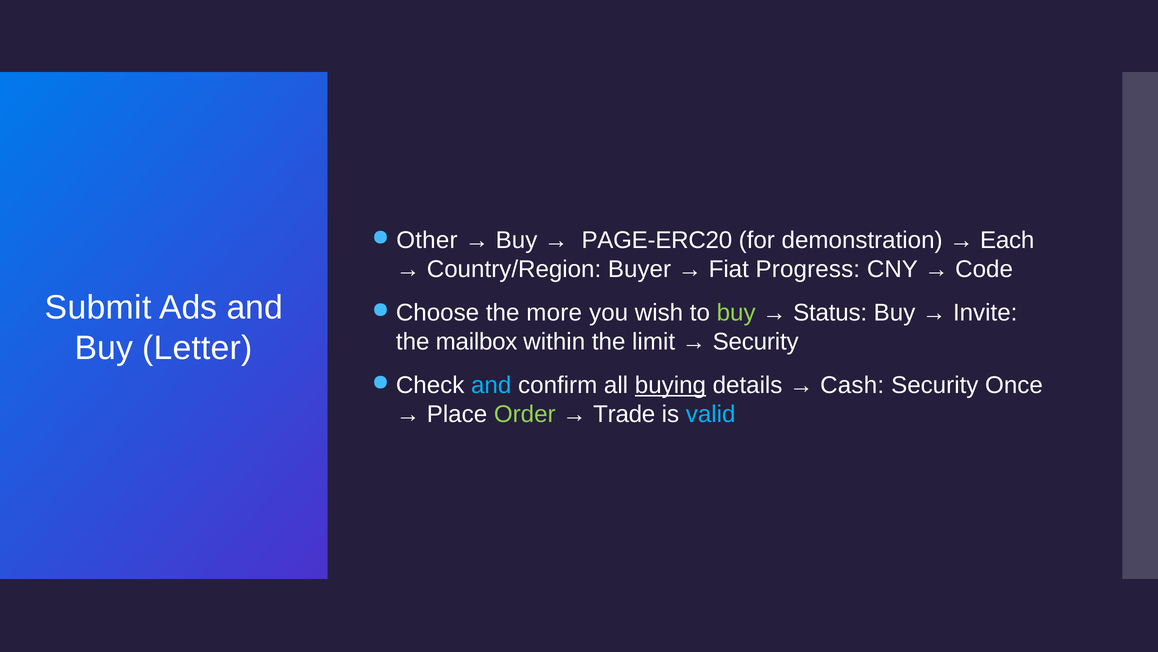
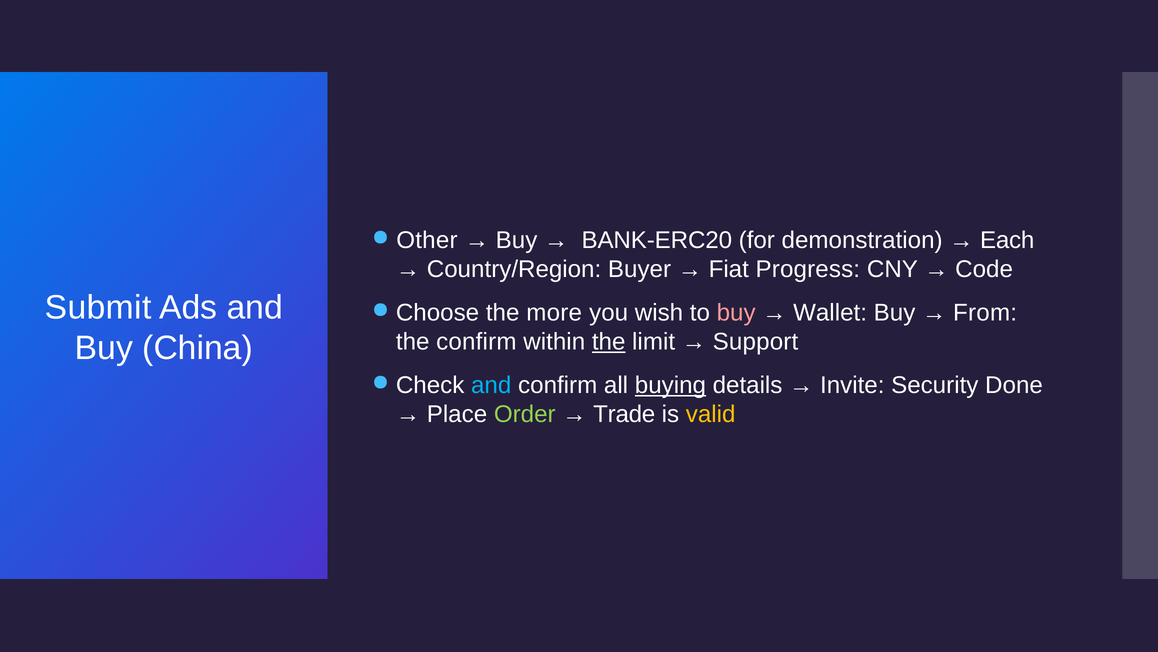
PAGE-ERC20: PAGE-ERC20 -> BANK-ERC20 (657, 240)
buy colour: light green -> pink (736, 312)
Status: Status -> Wallet (830, 312)
Invite: Invite -> From (985, 312)
the mailbox: mailbox -> confirm (476, 341)
the underline: none -> present (609, 341)
Security: Security -> Support (755, 341)
Letter: Letter -> China (198, 348)
Cash: Cash -> Invite (852, 385)
Once: Once -> Done (1014, 385)
valid colour: light blue -> yellow (711, 414)
